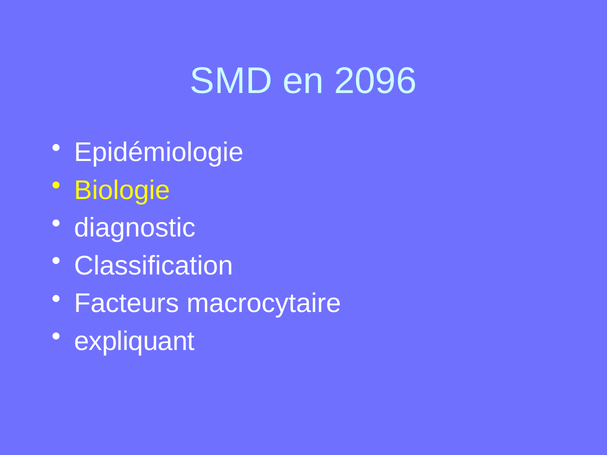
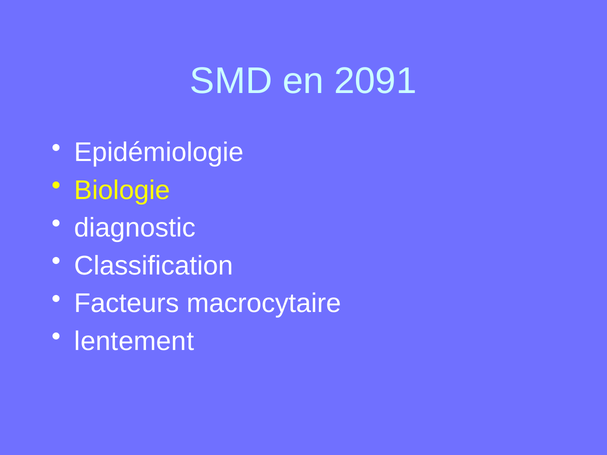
2096: 2096 -> 2091 (375, 81)
expliquant: expliquant -> lentement (134, 342)
